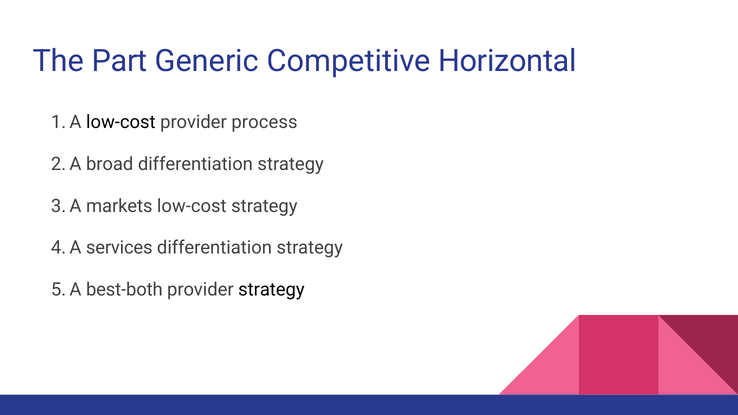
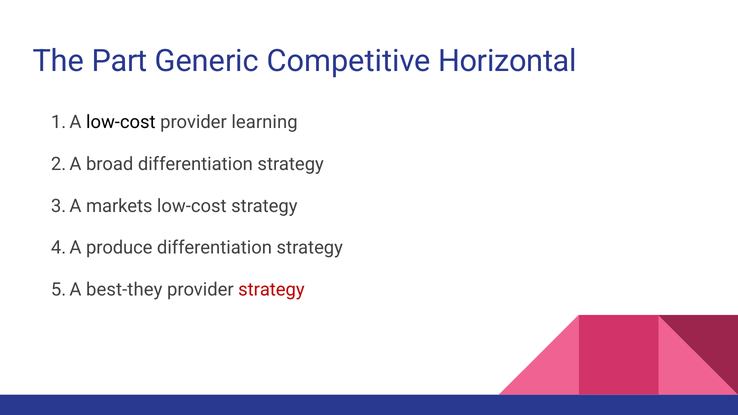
process: process -> learning (265, 122)
services: services -> produce (119, 248)
best-both: best-both -> best-they (124, 290)
strategy colour: black -> red (271, 290)
